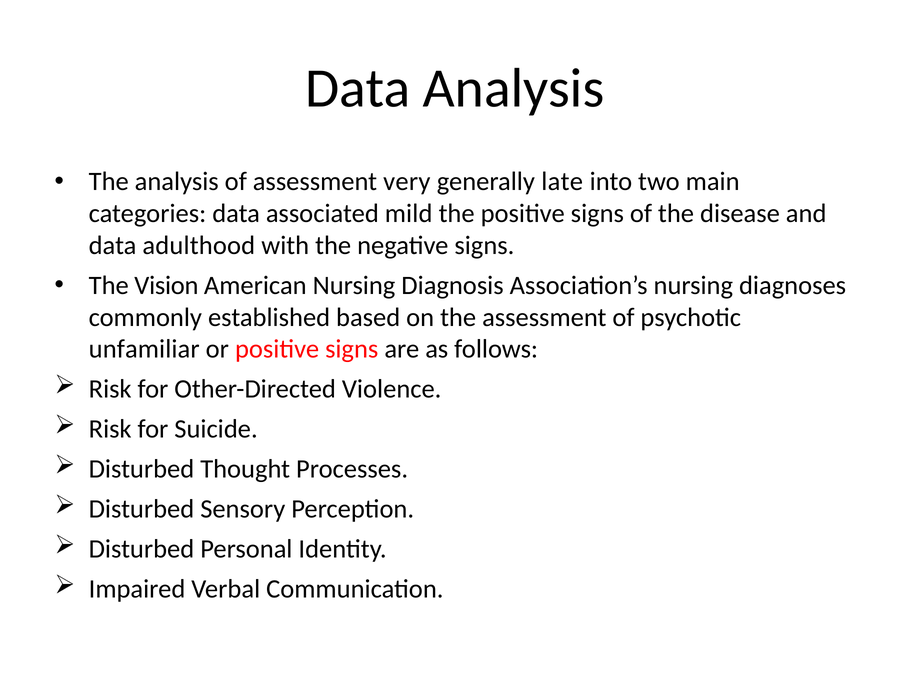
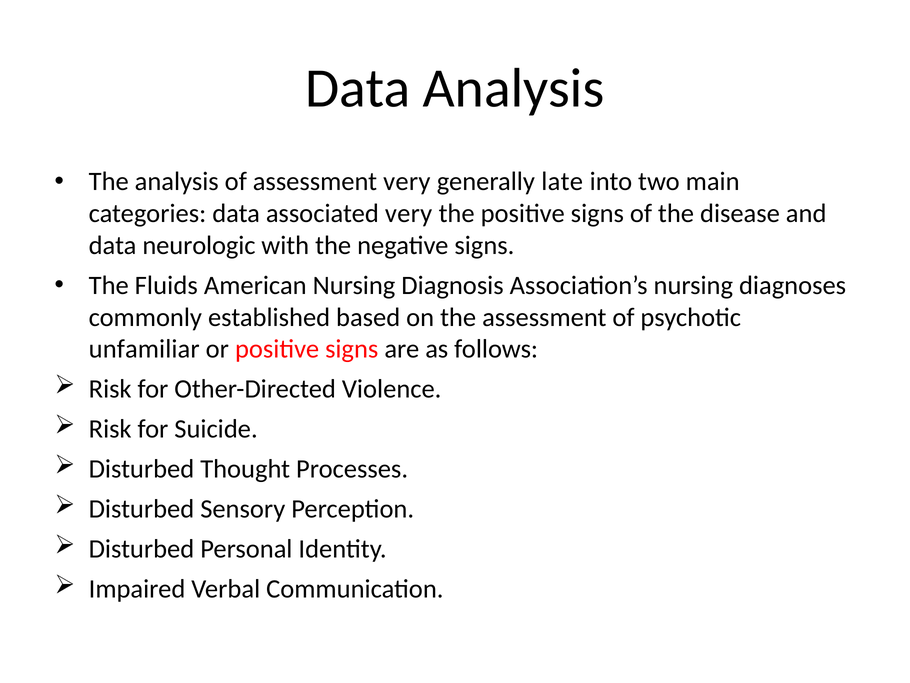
associated mild: mild -> very (409, 213)
adulthood: adulthood -> neurologic (199, 245)
Vision: Vision -> Fluids (166, 285)
